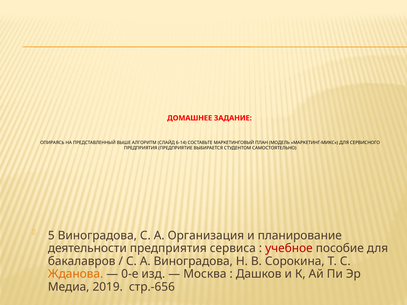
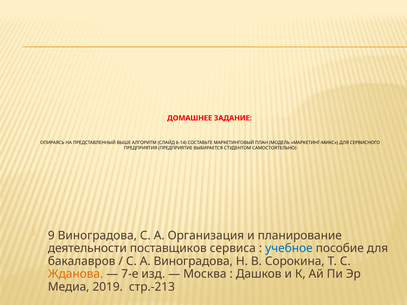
5: 5 -> 9 (51, 236)
деятельности предприятия: предприятия -> поставщиков (168, 249)
учебное colour: red -> blue (289, 249)
0-е: 0-е -> 7-е (130, 274)
стр.-656: стр.-656 -> стр.-213 (152, 287)
